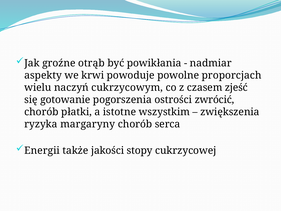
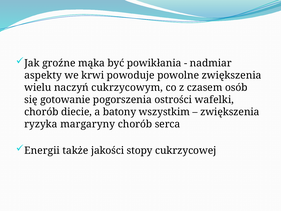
otrąb: otrąb -> mąka (92, 63)
powolne proporcjach: proporcjach -> zwiększenia (232, 75)
zjeść: zjeść -> osób (236, 87)
zwrócić: zwrócić -> wafelki (214, 100)
płatki: płatki -> diecie (77, 112)
istotne: istotne -> batony (120, 112)
